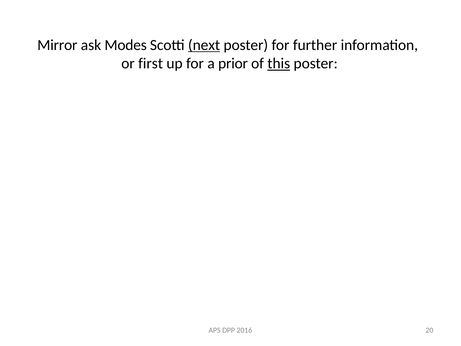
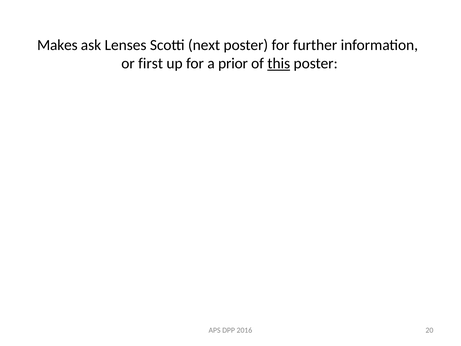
Mirror: Mirror -> Makes (57, 45)
Modes: Modes -> Lenses (126, 45)
next underline: present -> none (204, 45)
